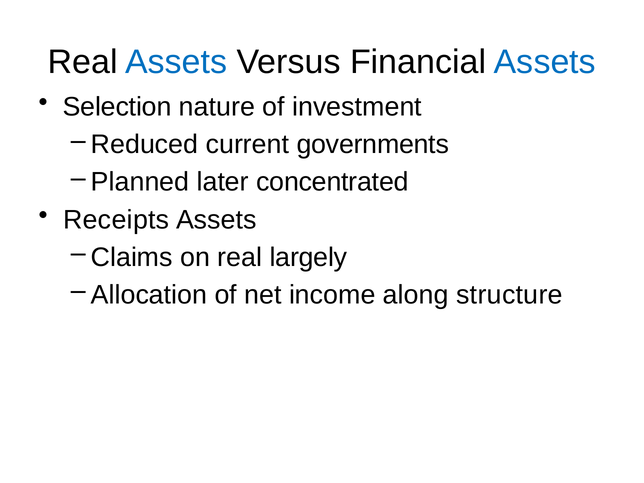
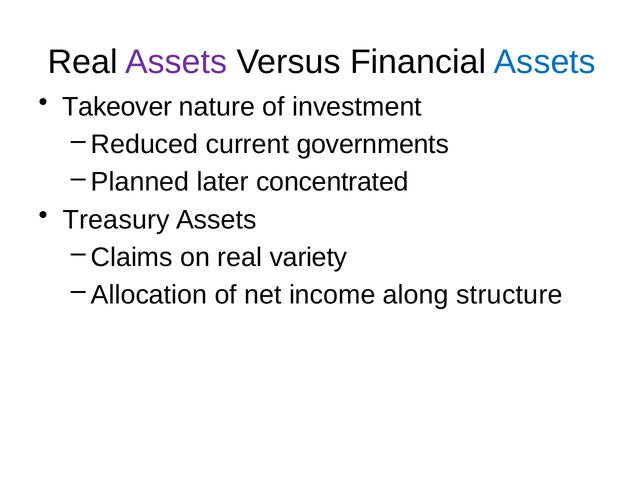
Assets colour: blue -> purple (176, 62)
Selection: Selection -> Takeover (117, 107)
Receipts: Receipts -> Treasury (116, 220)
largely: largely -> variety (308, 257)
